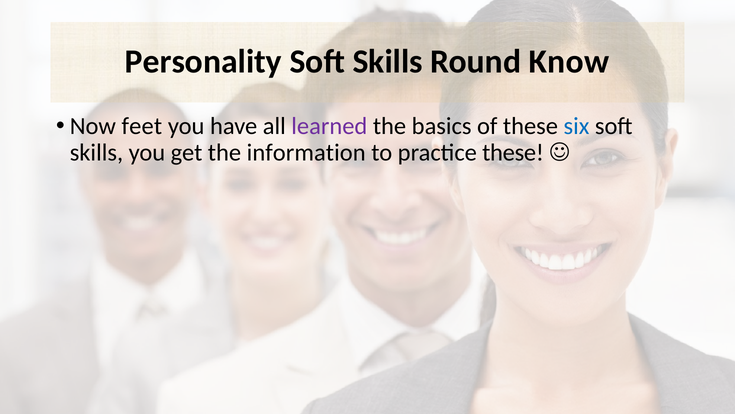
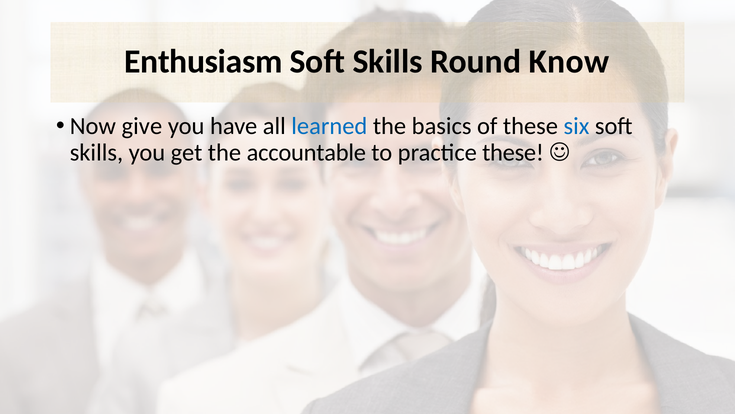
Personality: Personality -> Enthusiasm (203, 62)
feet: feet -> give (142, 126)
learned colour: purple -> blue (329, 126)
information: information -> accountable (306, 152)
